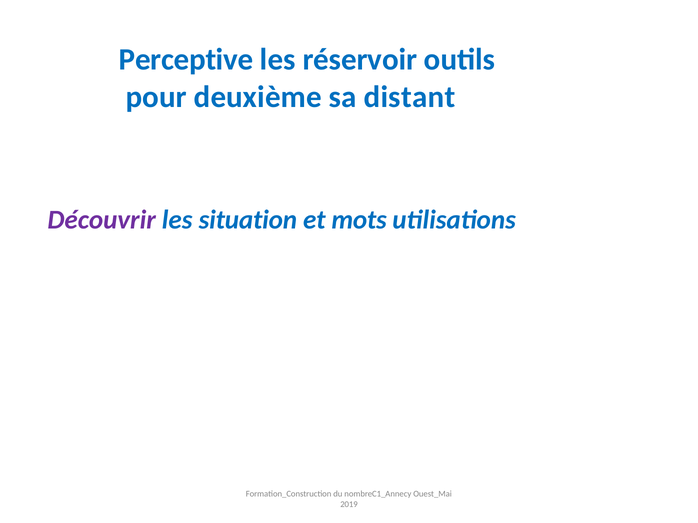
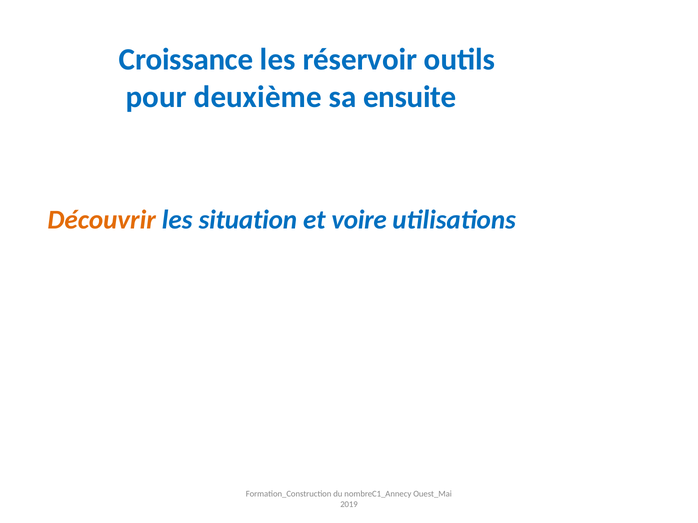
Perceptive: Perceptive -> Croissance (186, 60)
distant: distant -> ensuite (410, 97)
Découvrir colour: purple -> orange (102, 220)
mots: mots -> voire (359, 220)
